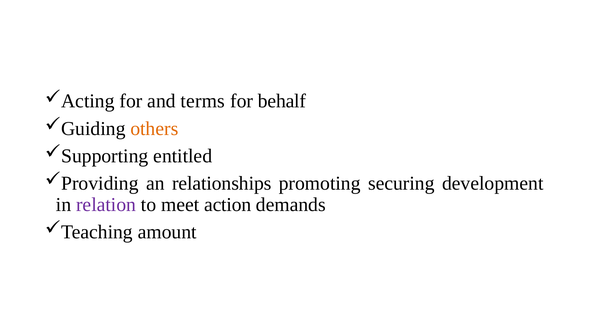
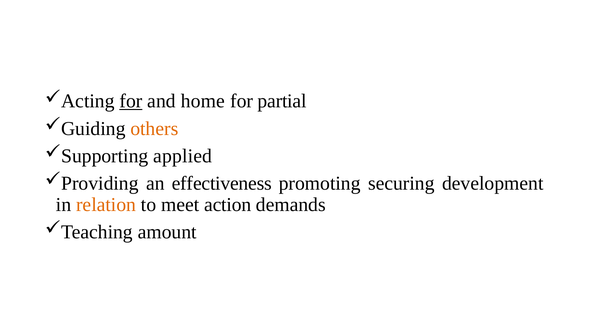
for underline: none -> present (131, 101)
terms: terms -> home (203, 101)
behalf: behalf -> partial (282, 101)
entitled: entitled -> applied (183, 156)
relationships: relationships -> effectiveness (222, 183)
relation colour: purple -> orange (106, 204)
